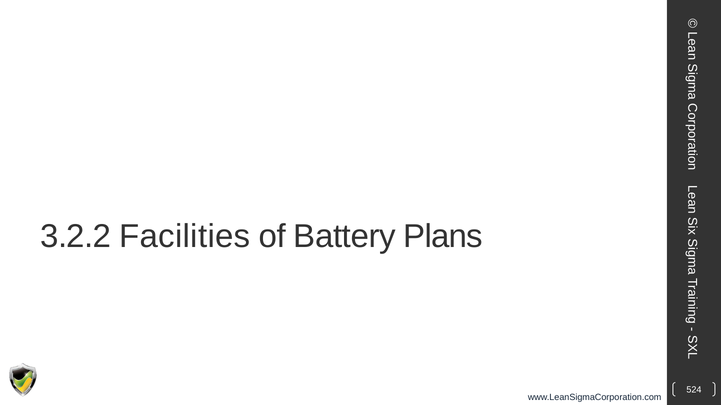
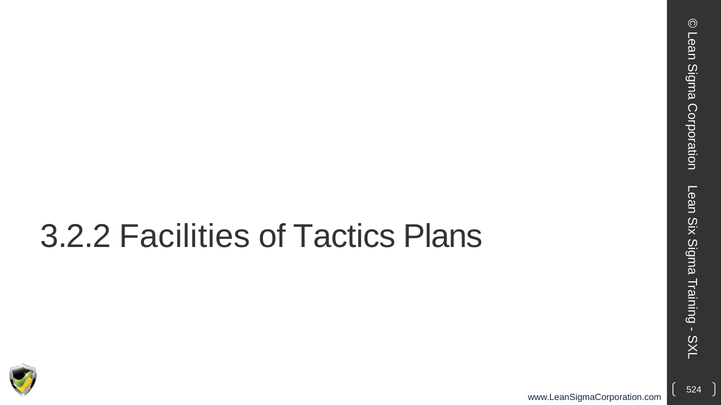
Battery: Battery -> Tactics (345, 237)
